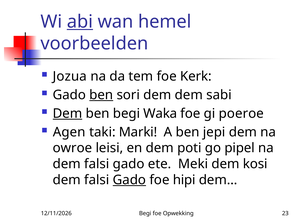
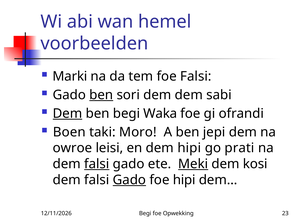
abi underline: present -> none (80, 22)
Jozua: Jozua -> Marki (70, 76)
foe Kerk: Kerk -> Falsi (196, 76)
poeroe: poeroe -> ofrandi (241, 113)
Agen: Agen -> Boen (69, 132)
Marki: Marki -> Moro (138, 132)
dem poti: poti -> hipi (189, 148)
pipel: pipel -> prati (239, 148)
falsi underline: none -> present (97, 164)
Meki underline: none -> present (193, 164)
